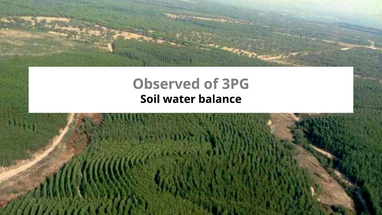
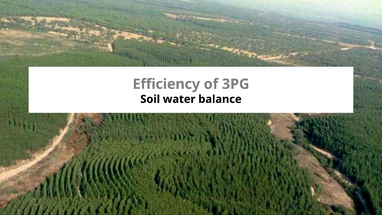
Observed: Observed -> Efficiency (166, 84)
